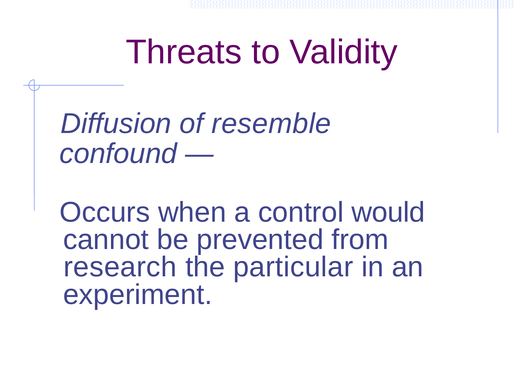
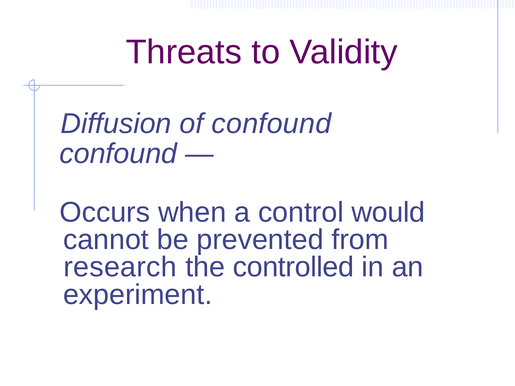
of resemble: resemble -> confound (271, 124)
particular: particular -> controlled (293, 267)
